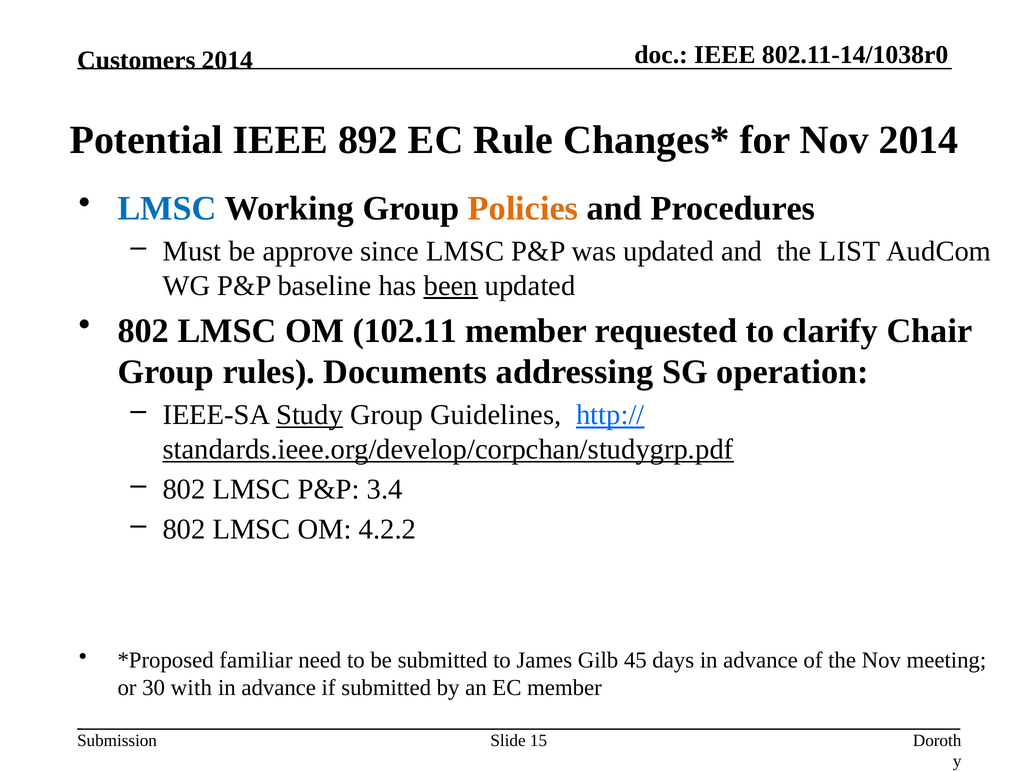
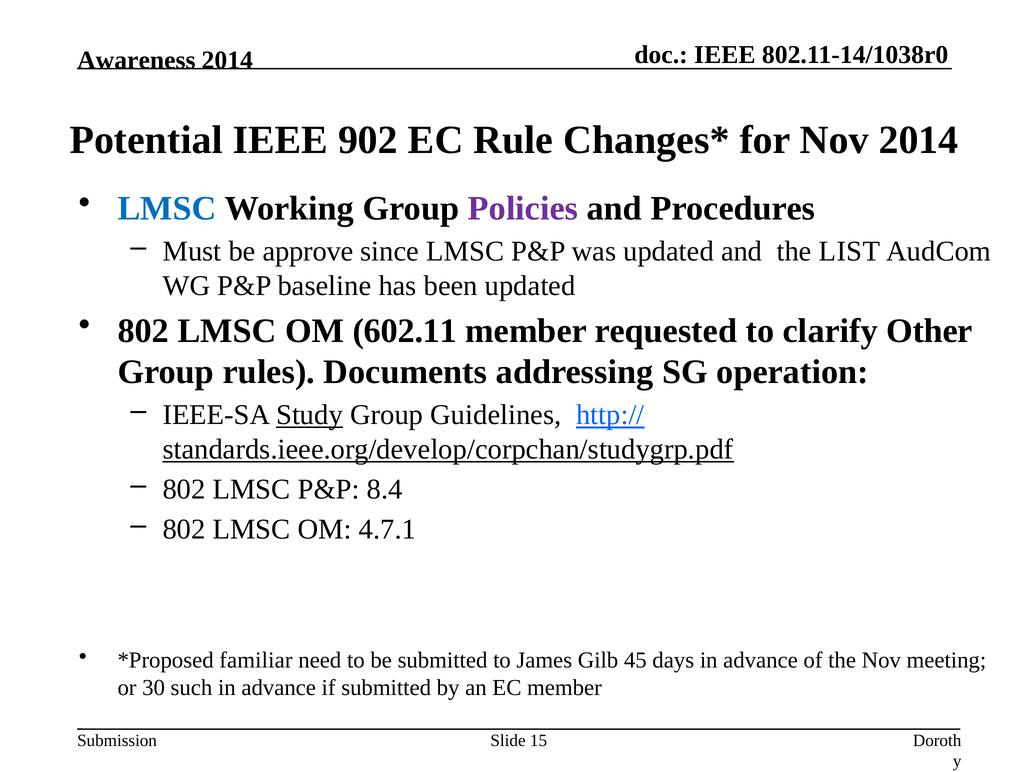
Customers: Customers -> Awareness (136, 60)
892: 892 -> 902 (368, 140)
Policies colour: orange -> purple (523, 208)
been underline: present -> none (451, 286)
102.11: 102.11 -> 602.11 (405, 331)
Chair: Chair -> Other (930, 331)
3.4: 3.4 -> 8.4 (385, 489)
4.2.2: 4.2.2 -> 4.7.1 (388, 529)
with: with -> such (191, 688)
